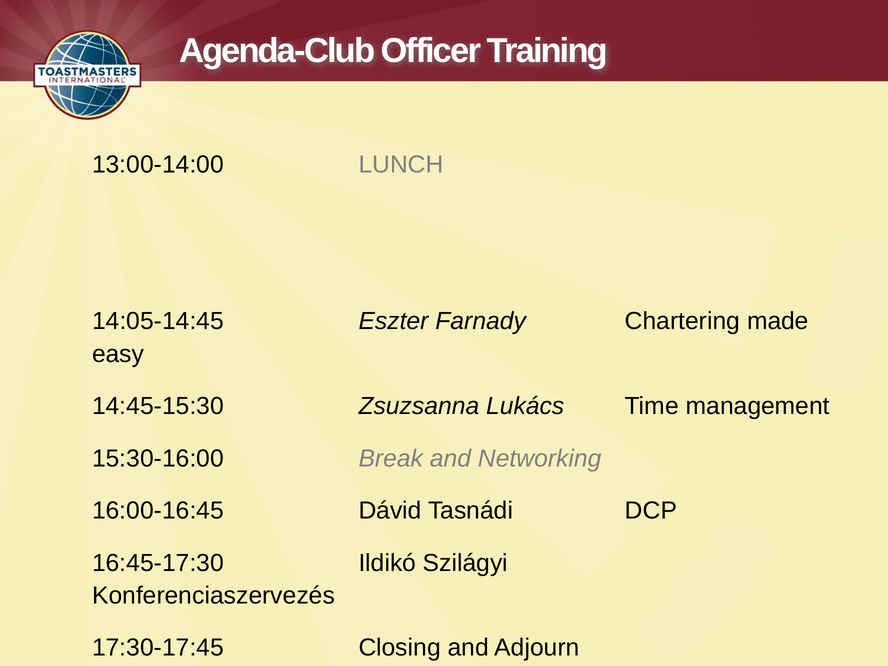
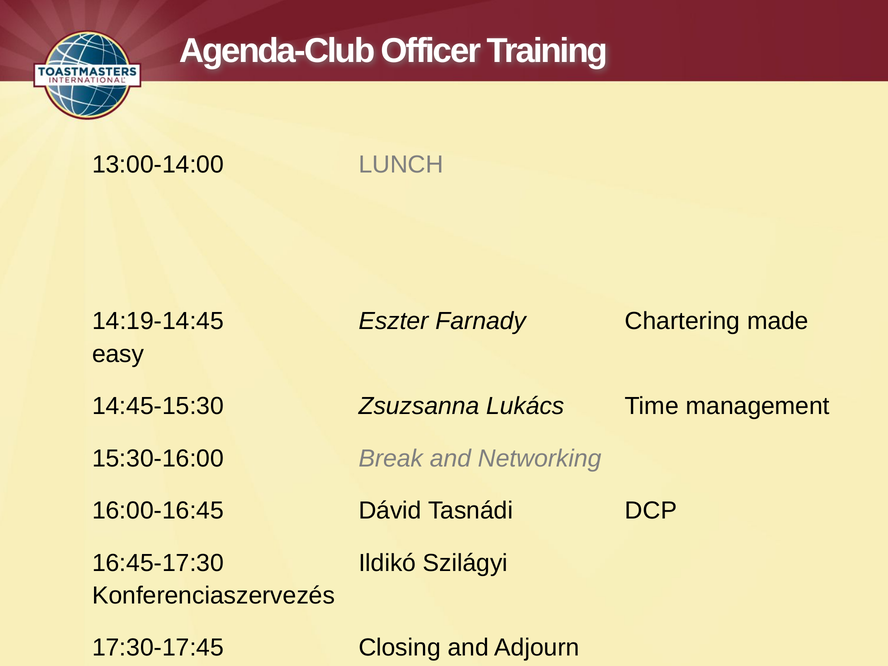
14:05-14:45: 14:05-14:45 -> 14:19-14:45 (158, 321)
